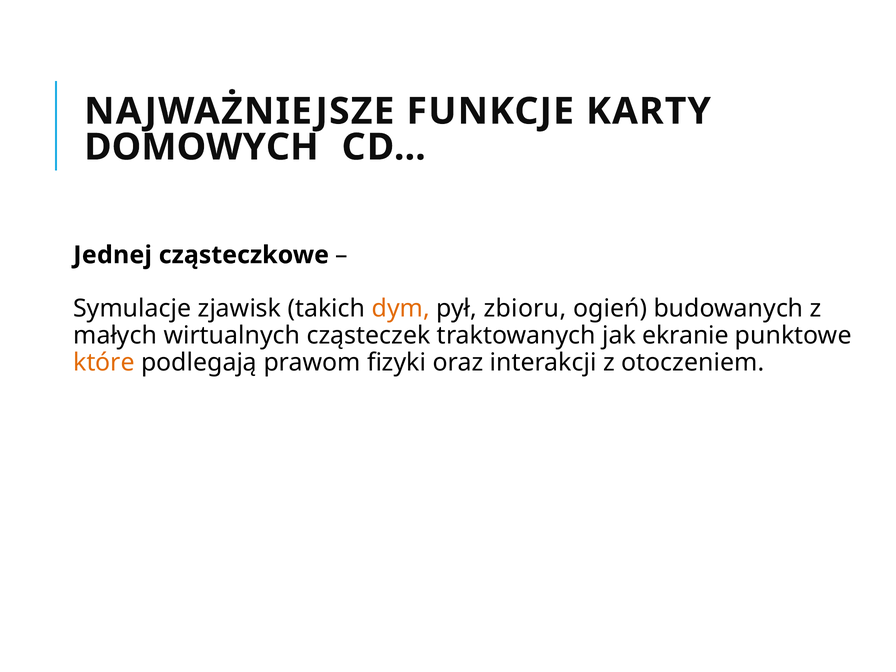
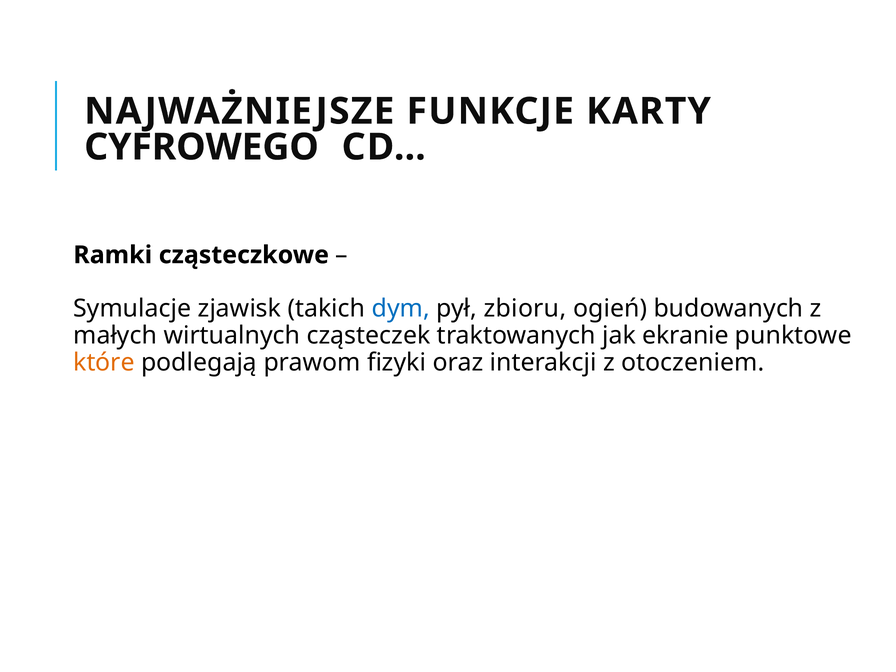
DOMOWYCH: DOMOWYCH -> CYFROWEGO (202, 147)
Jednej: Jednej -> Ramki (113, 255)
dym colour: orange -> blue (401, 309)
